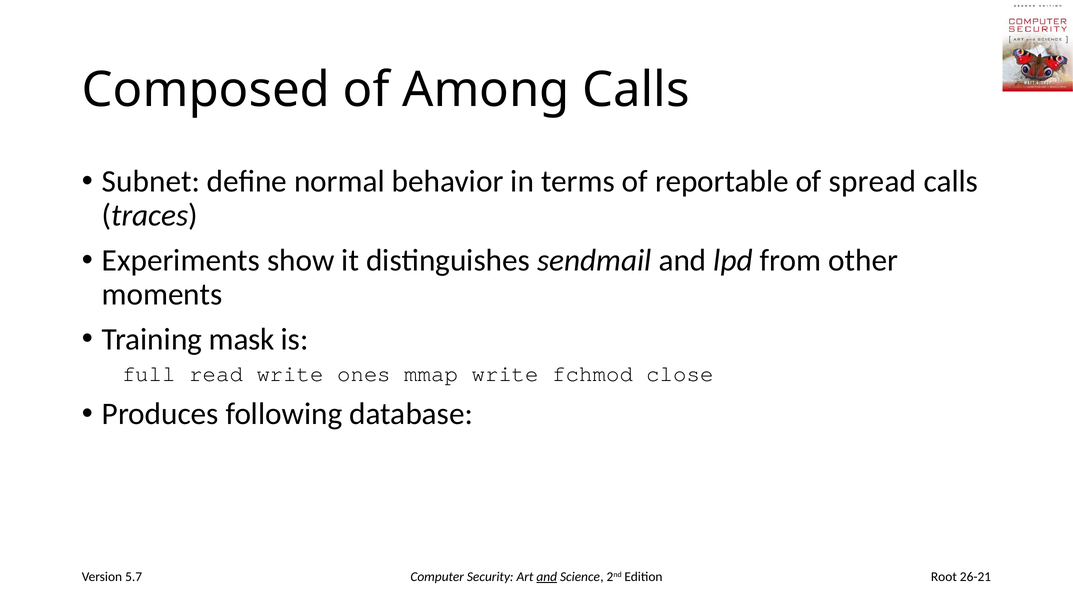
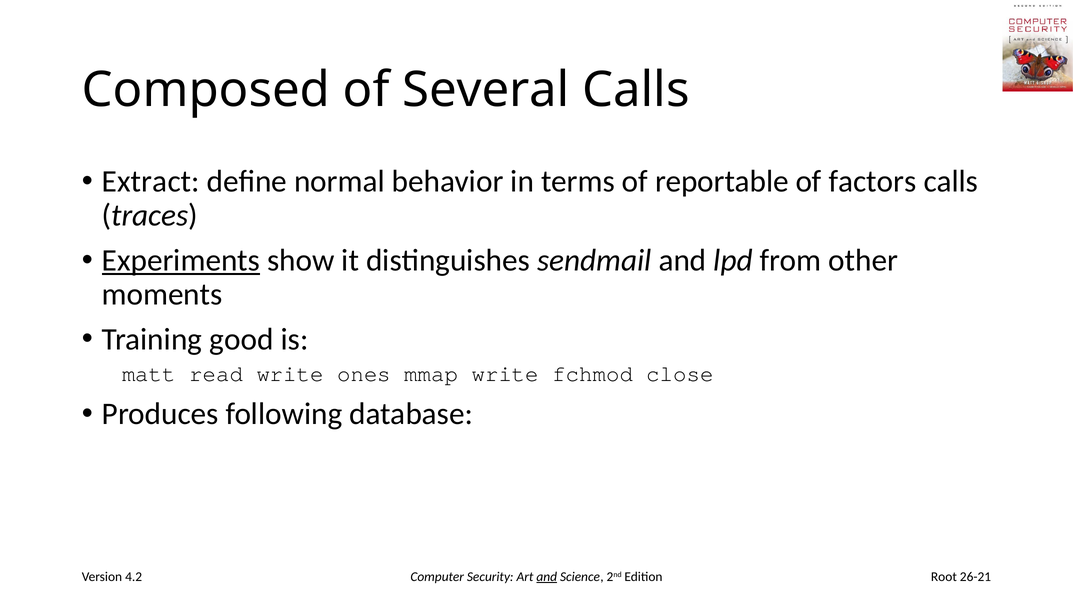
Among: Among -> Several (486, 90)
Subnet: Subnet -> Extract (151, 181)
spread: spread -> factors (873, 181)
Experiments underline: none -> present (181, 260)
mask: mask -> good (241, 339)
full: full -> matt (149, 374)
5.7: 5.7 -> 4.2 (134, 576)
